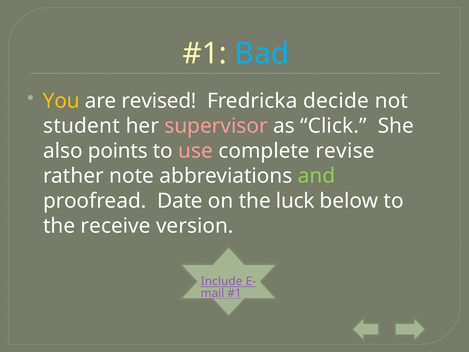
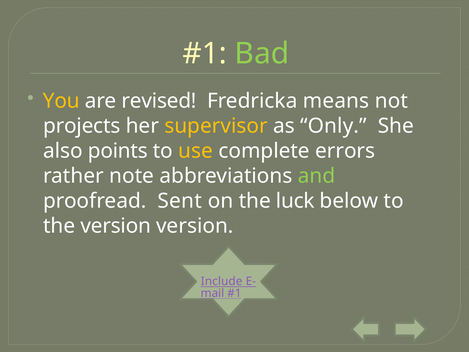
Bad colour: light blue -> light green (262, 53)
decide: decide -> means (336, 101)
student: student -> projects (82, 126)
supervisor colour: pink -> yellow (216, 126)
Click: Click -> Only (333, 126)
use colour: pink -> yellow (196, 151)
revise: revise -> errors (345, 151)
Date: Date -> Sent (180, 201)
the receive: receive -> version (116, 226)
